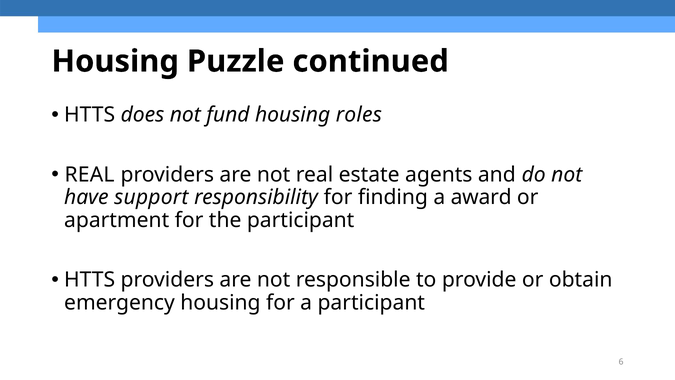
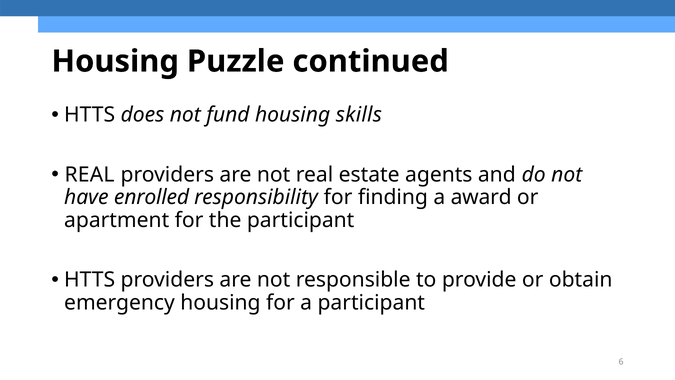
roles: roles -> skills (359, 115)
support: support -> enrolled (152, 197)
